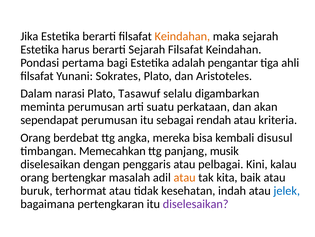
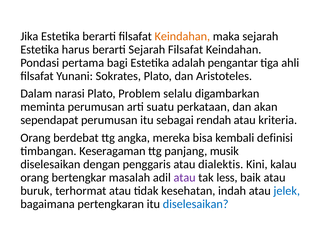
Tasawuf: Tasawuf -> Problem (139, 93)
disusul: disusul -> definisi (275, 137)
Memecahkan: Memecahkan -> Keseragaman (112, 151)
pelbagai: pelbagai -> dialektis (221, 164)
atau colour: orange -> purple (185, 177)
kita: kita -> less (227, 177)
diselesaikan colour: purple -> blue (196, 203)
